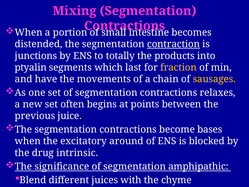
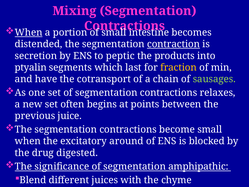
When underline: none -> present (29, 32)
junctions: junctions -> secretion (36, 56)
totally: totally -> peptic (120, 56)
movements: movements -> cotransport (104, 79)
sausages colour: yellow -> light green (214, 79)
become bases: bases -> small (210, 129)
intrinsic: intrinsic -> digested (77, 153)
